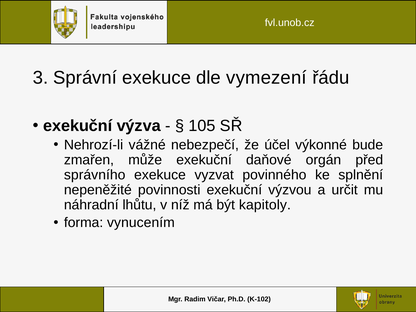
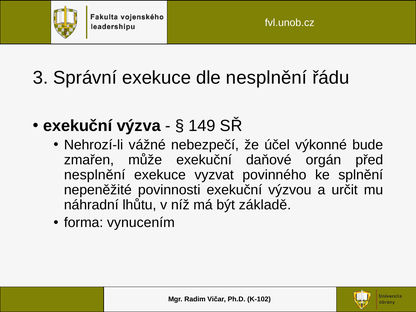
dle vymezení: vymezení -> nesplnění (267, 78)
105: 105 -> 149 (202, 126)
správního: správního -> nesplnění (95, 175)
kapitoly: kapitoly -> základě (265, 205)
